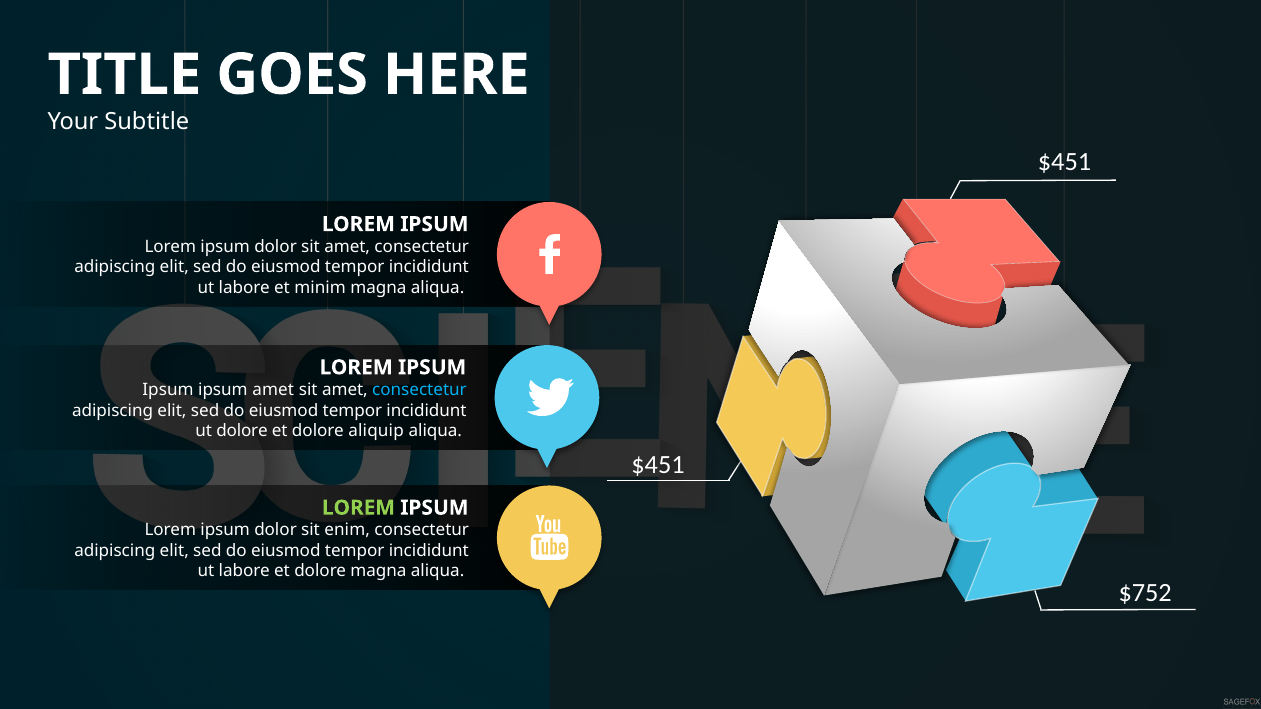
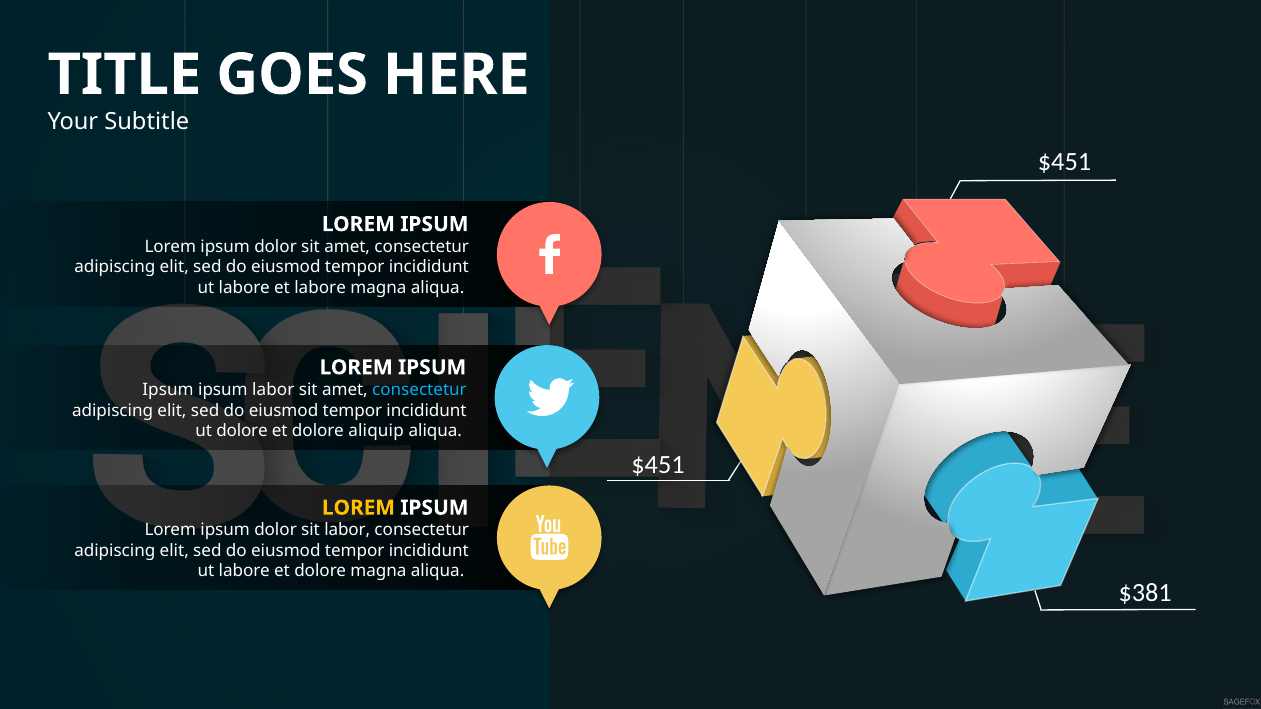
et minim: minim -> labore (320, 288)
ipsum amet: amet -> labor (273, 390)
LOREM colour: light green -> yellow (358, 508)
sit enim: enim -> labor (347, 531)
$752: $752 -> $381 (1145, 593)
